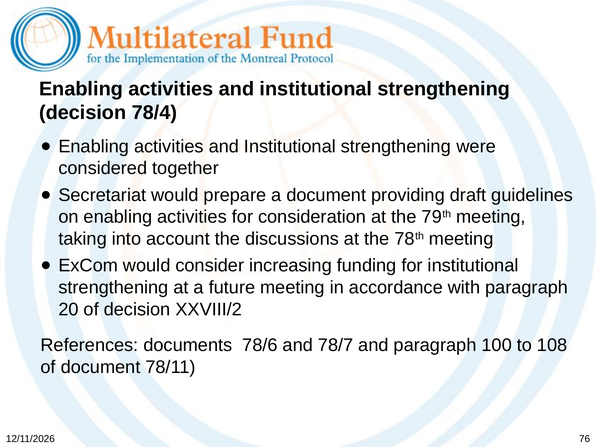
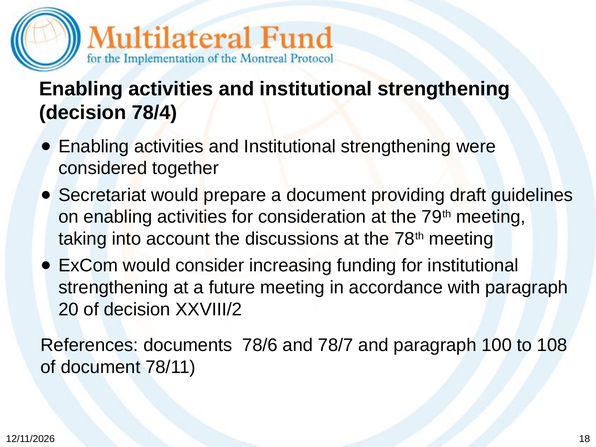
76: 76 -> 18 (585, 439)
